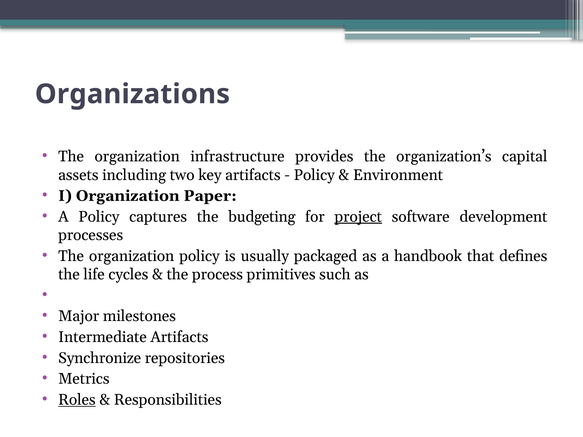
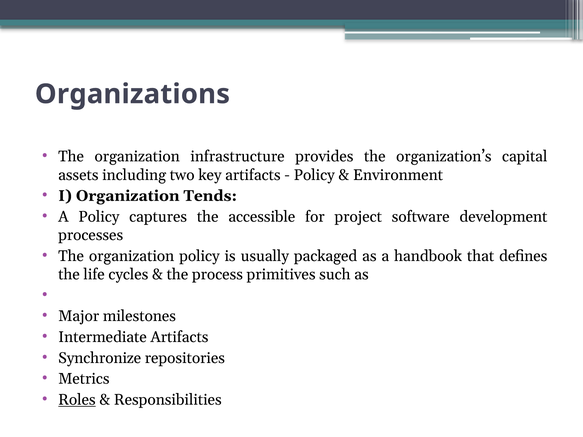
Paper: Paper -> Tends (210, 196)
budgeting: budgeting -> accessible (262, 217)
project underline: present -> none (358, 217)
